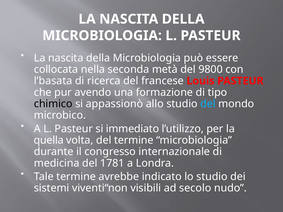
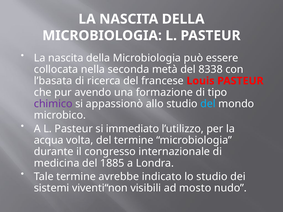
9800: 9800 -> 8338 (211, 70)
chimico colour: black -> purple (53, 104)
quella: quella -> acqua (49, 140)
1781: 1781 -> 1885 (112, 163)
secolo: secolo -> mosto (195, 188)
